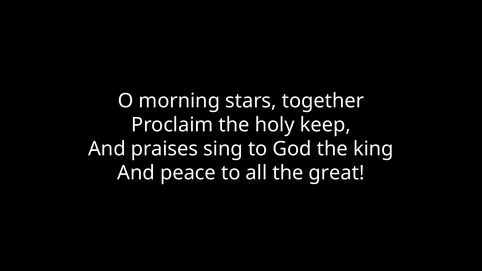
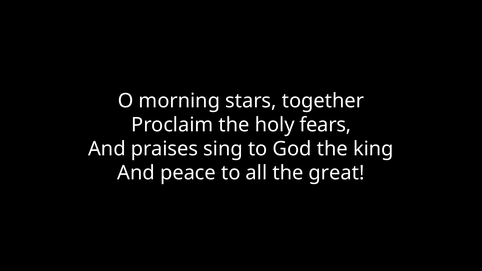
keep: keep -> fears (325, 125)
